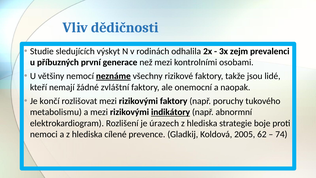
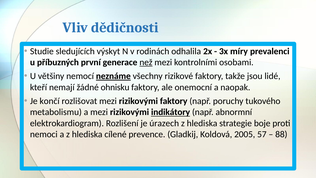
zejm: zejm -> míry (239, 51)
než underline: none -> present (146, 62)
zvláštní: zvláštní -> ohnisku (115, 87)
62: 62 -> 57 (262, 134)
74: 74 -> 88 (281, 134)
